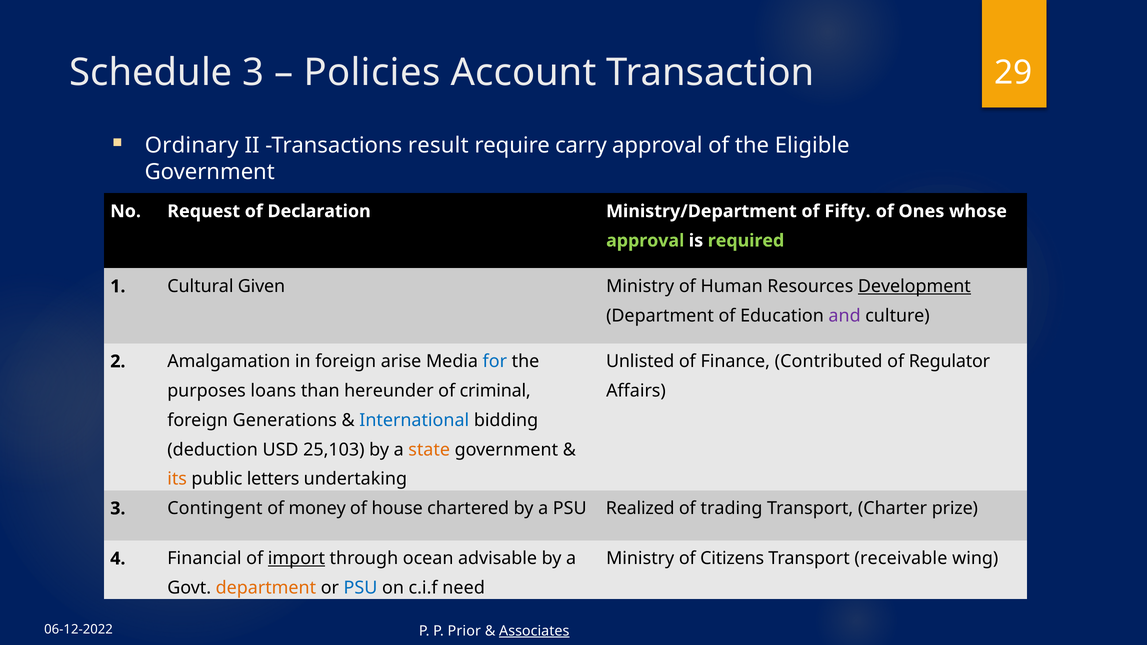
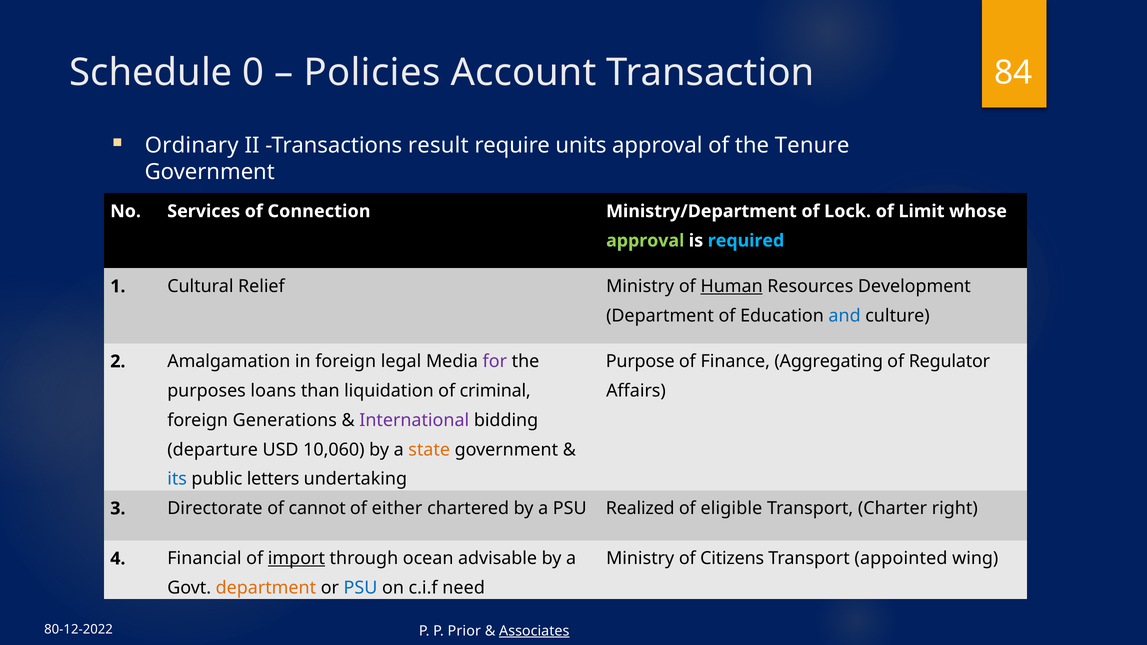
Schedule 3: 3 -> 0 (253, 73)
29: 29 -> 84 (1013, 73)
carry: carry -> units (581, 145)
Eligible: Eligible -> Tenure (812, 145)
Request: Request -> Services (204, 211)
Declaration: Declaration -> Connection (319, 211)
Fifty: Fifty -> Lock (848, 211)
Ones: Ones -> Limit (921, 211)
required colour: light green -> light blue (746, 241)
Given: Given -> Relief (261, 286)
Human underline: none -> present (732, 286)
Development underline: present -> none (914, 286)
and colour: purple -> blue (845, 316)
Unlisted: Unlisted -> Purpose (640, 362)
Contributed: Contributed -> Aggregating (829, 362)
arise: arise -> legal (401, 362)
for colour: blue -> purple (495, 362)
hereunder: hereunder -> liquidation (389, 391)
International colour: blue -> purple (414, 420)
deduction: deduction -> departure (213, 450)
25,103: 25,103 -> 10,060 (334, 450)
its colour: orange -> blue (177, 479)
Contingent: Contingent -> Directorate (215, 509)
money: money -> cannot (317, 509)
house: house -> either (397, 509)
trading: trading -> eligible (731, 509)
prize: prize -> right (955, 509)
receivable: receivable -> appointed (901, 559)
06-12-2022: 06-12-2022 -> 80-12-2022 (79, 630)
